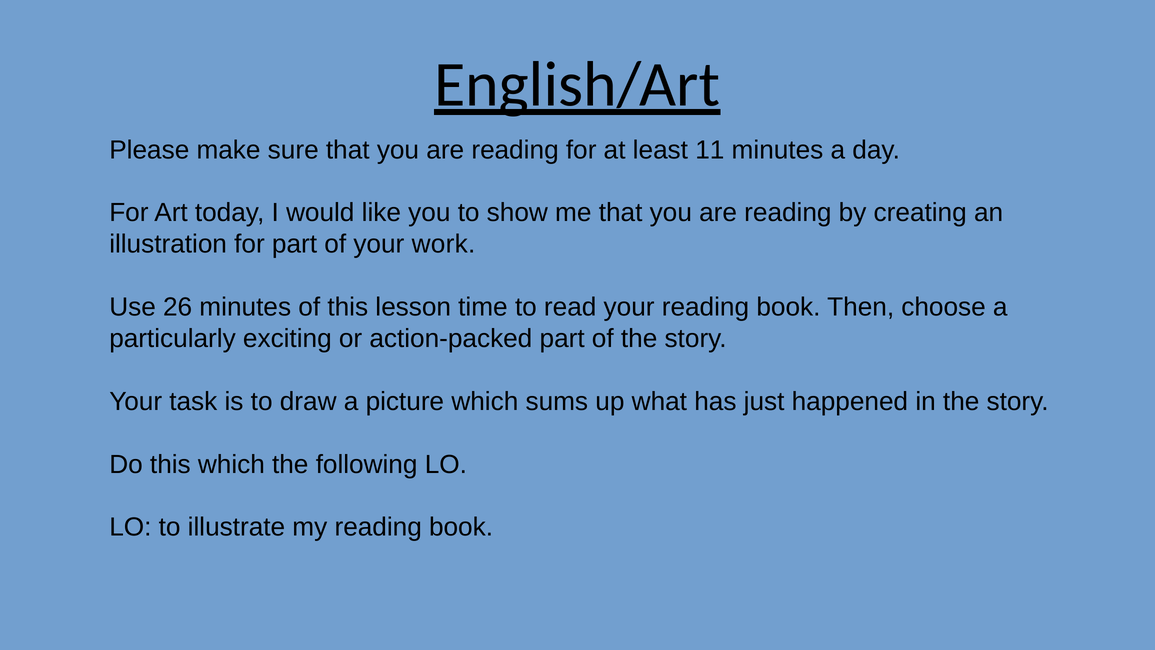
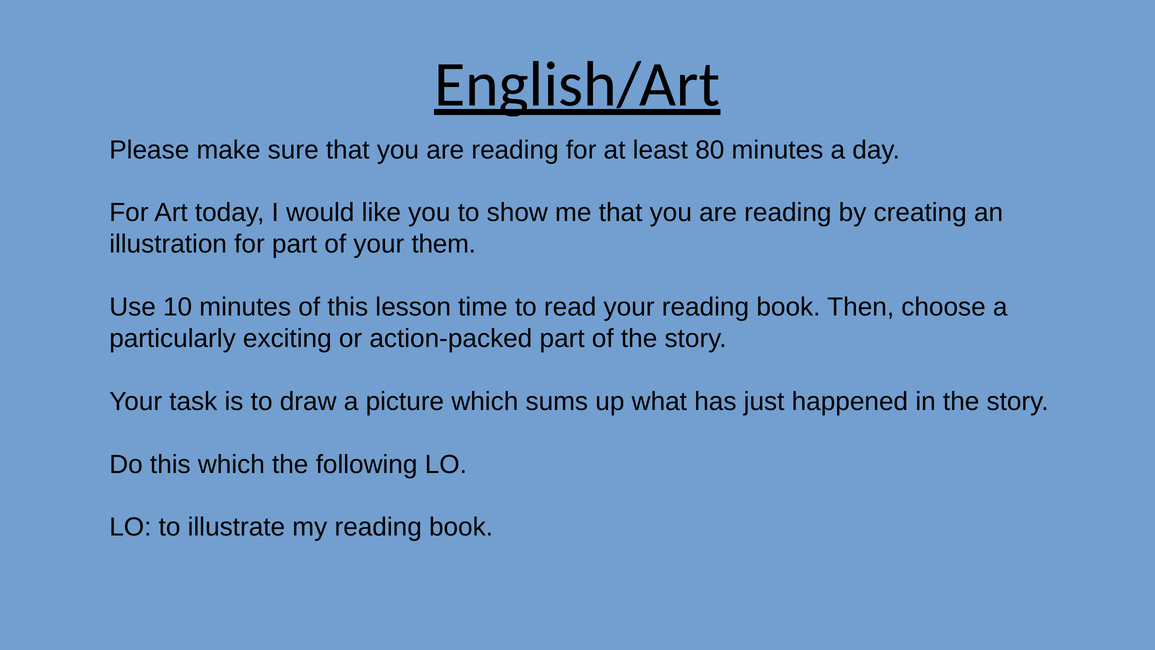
11: 11 -> 80 (710, 150)
work: work -> them (444, 244)
26: 26 -> 10 (178, 307)
